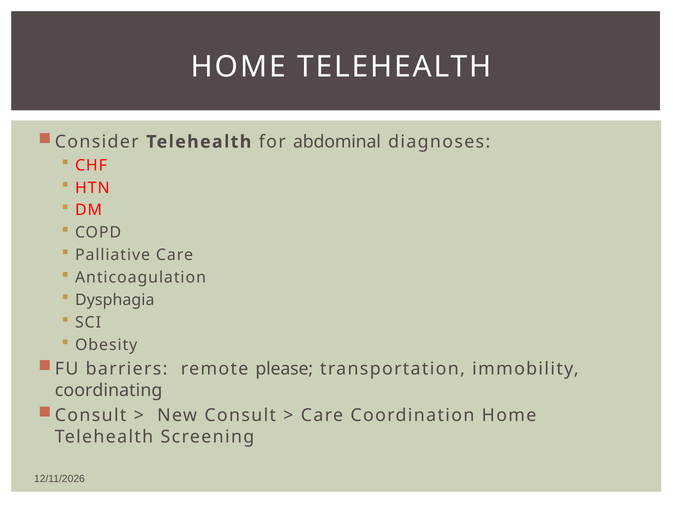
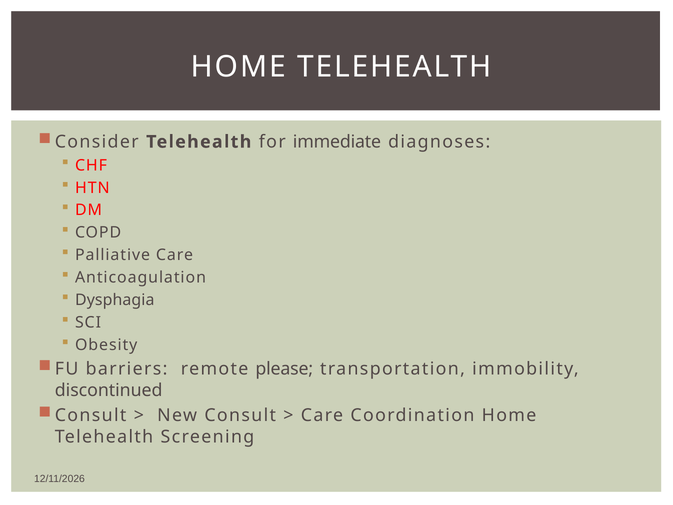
abdominal: abdominal -> immediate (337, 142)
coordinating: coordinating -> discontinued (109, 390)
